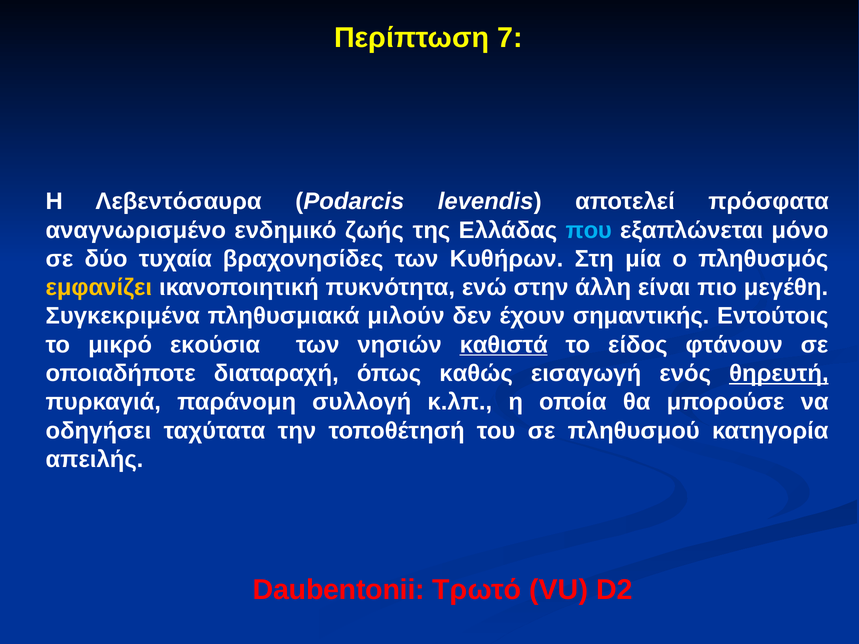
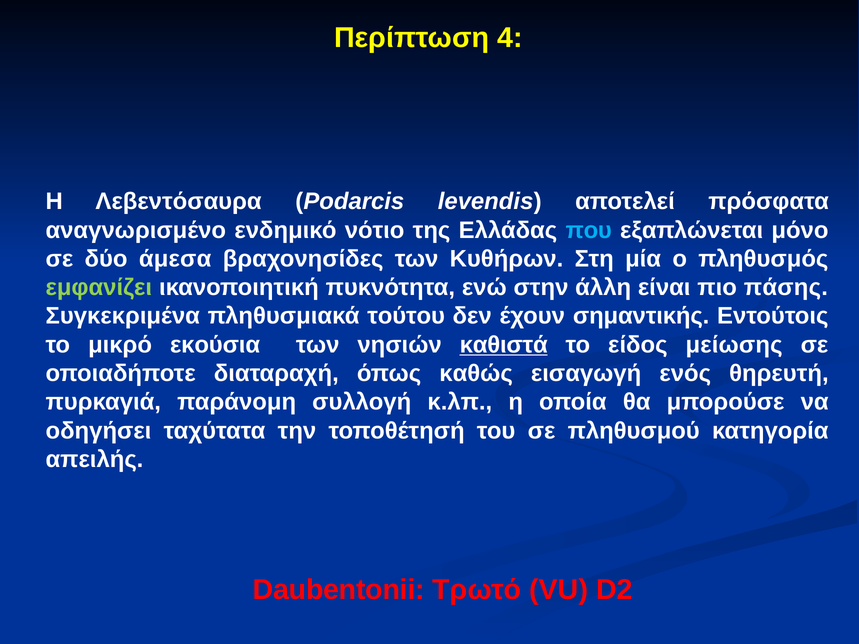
7: 7 -> 4 (510, 38)
ζωής: ζωής -> νότιο (375, 230)
τυχαία: τυχαία -> άμεσα (175, 259)
εμφανίζει colour: yellow -> light green (99, 288)
μεγέθη: μεγέθη -> πάσης (786, 288)
μιλούν: μιλούν -> τούτου (406, 316)
φτάνουν: φτάνουν -> μείωσης (734, 345)
θηρευτή underline: present -> none (779, 374)
